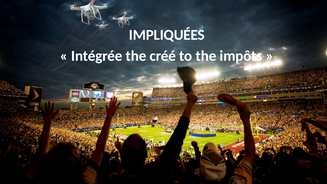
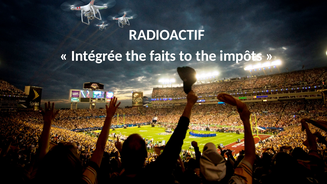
IMPLIQUÉES: IMPLIQUÉES -> RADIOACTIF (167, 35)
créé: créé -> faits (163, 56)
